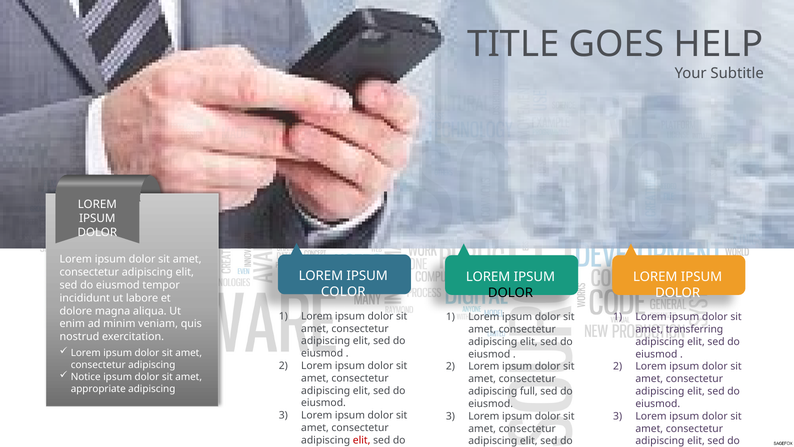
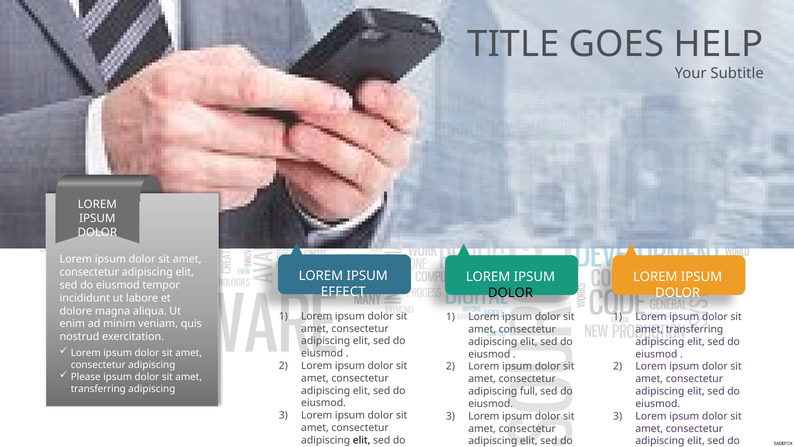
COLOR: COLOR -> EFFECT (343, 292)
Notice: Notice -> Please (86, 377)
appropriate: appropriate -> transferring (98, 389)
elit colour: red -> black (362, 440)
